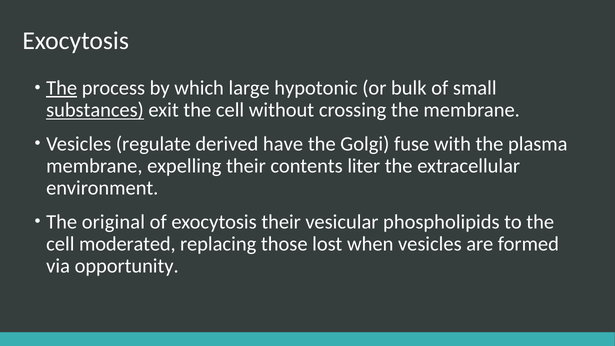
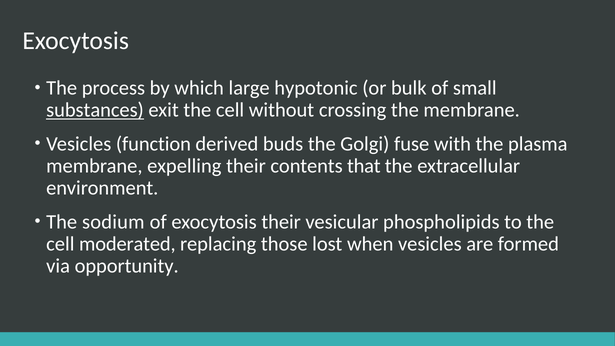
The underline: present -> none (62, 88)
regulate: regulate -> function (153, 144)
have: have -> buds (283, 144)
liter: liter -> that (364, 166)
original: original -> sodium (113, 222)
